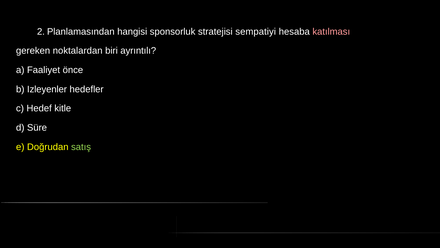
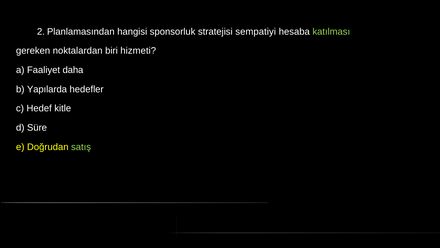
katılması colour: pink -> light green (331, 32)
ayrıntılı: ayrıntılı -> hizmeti (138, 51)
önce: önce -> daha (73, 70)
Izleyenler: Izleyenler -> Yapılarda (47, 89)
